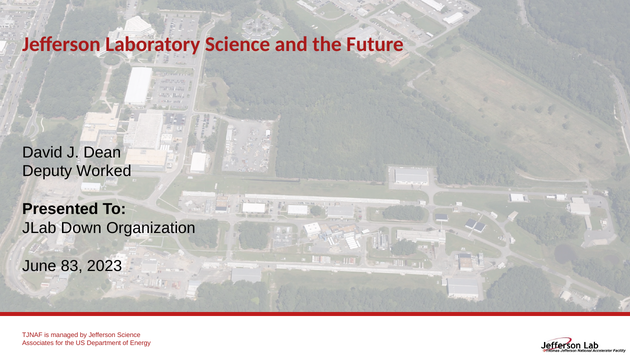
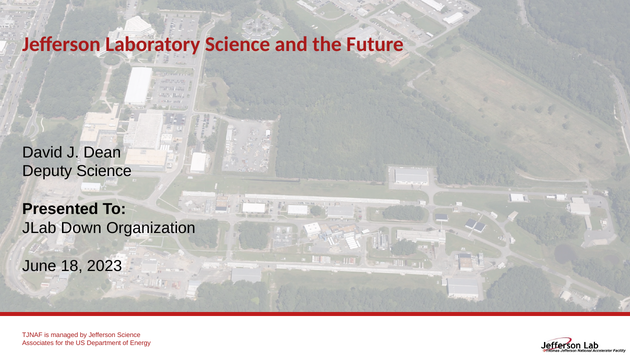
Deputy Worked: Worked -> Science (104, 171)
83: 83 -> 18 (72, 265)
